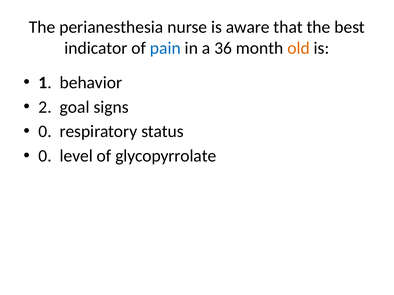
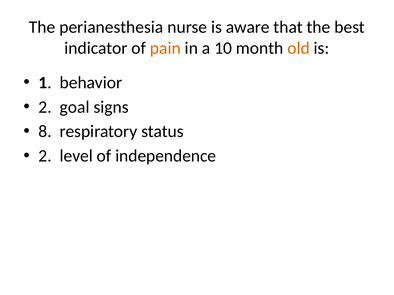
pain colour: blue -> orange (165, 48)
36: 36 -> 10 (223, 48)
0: 0 -> 8 (45, 132)
0: 0 -> 2 (45, 156)
glycopyrrolate: glycopyrrolate -> independence (166, 156)
